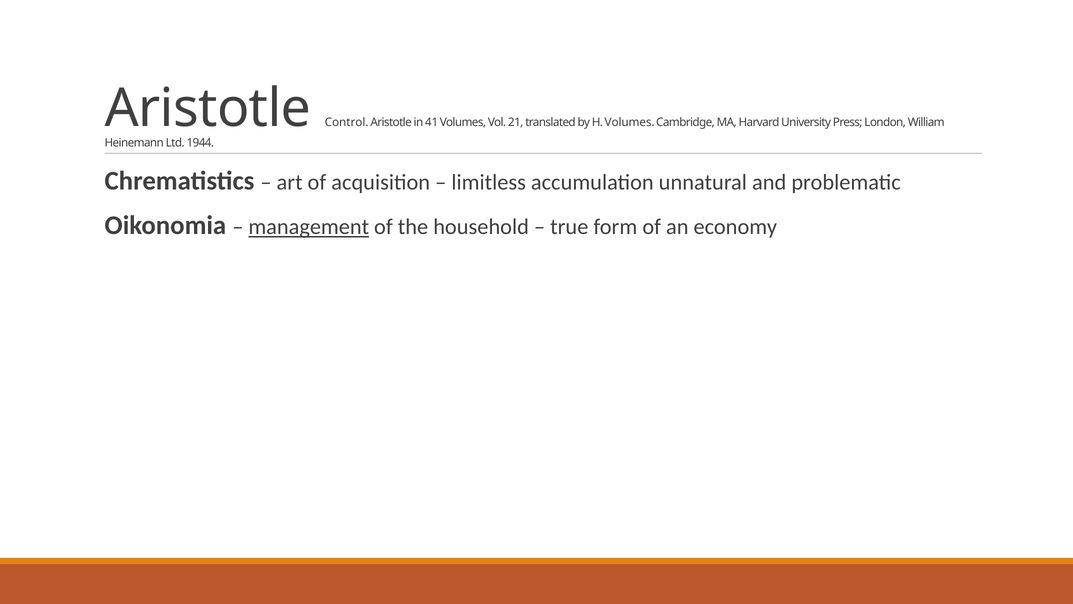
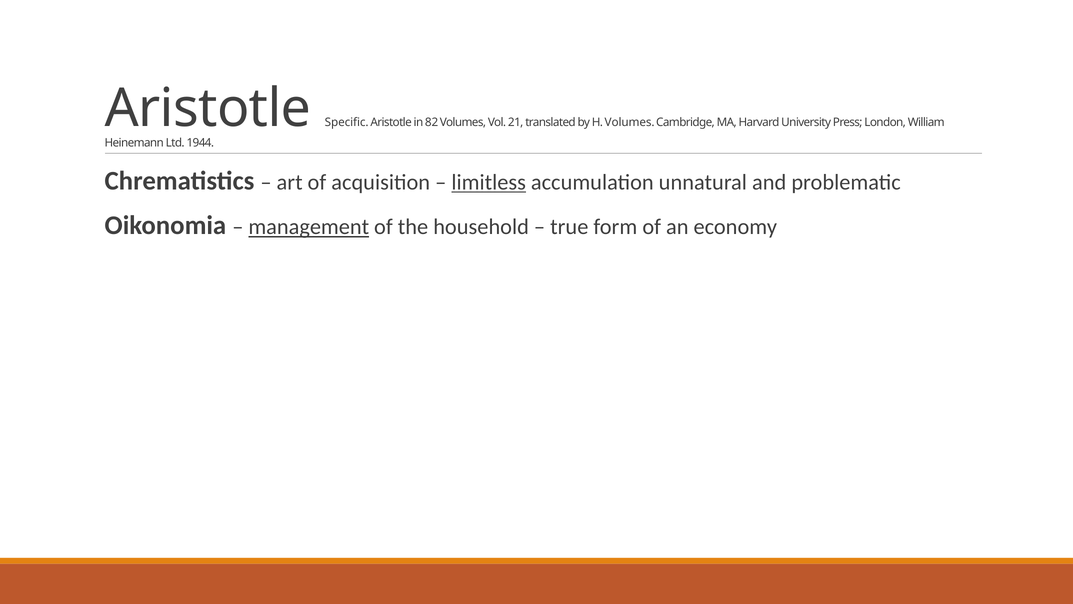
Control: Control -> Specific (347, 122)
41: 41 -> 82 (432, 122)
limitless underline: none -> present (489, 182)
